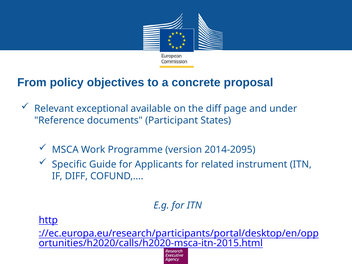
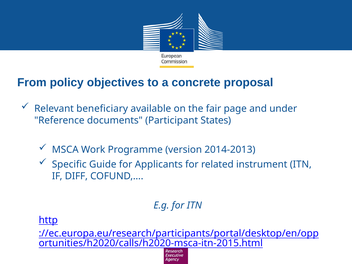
exceptional: exceptional -> beneficiary (102, 109)
the diff: diff -> fair (214, 109)
2014-2095: 2014-2095 -> 2014-2013 (230, 150)
